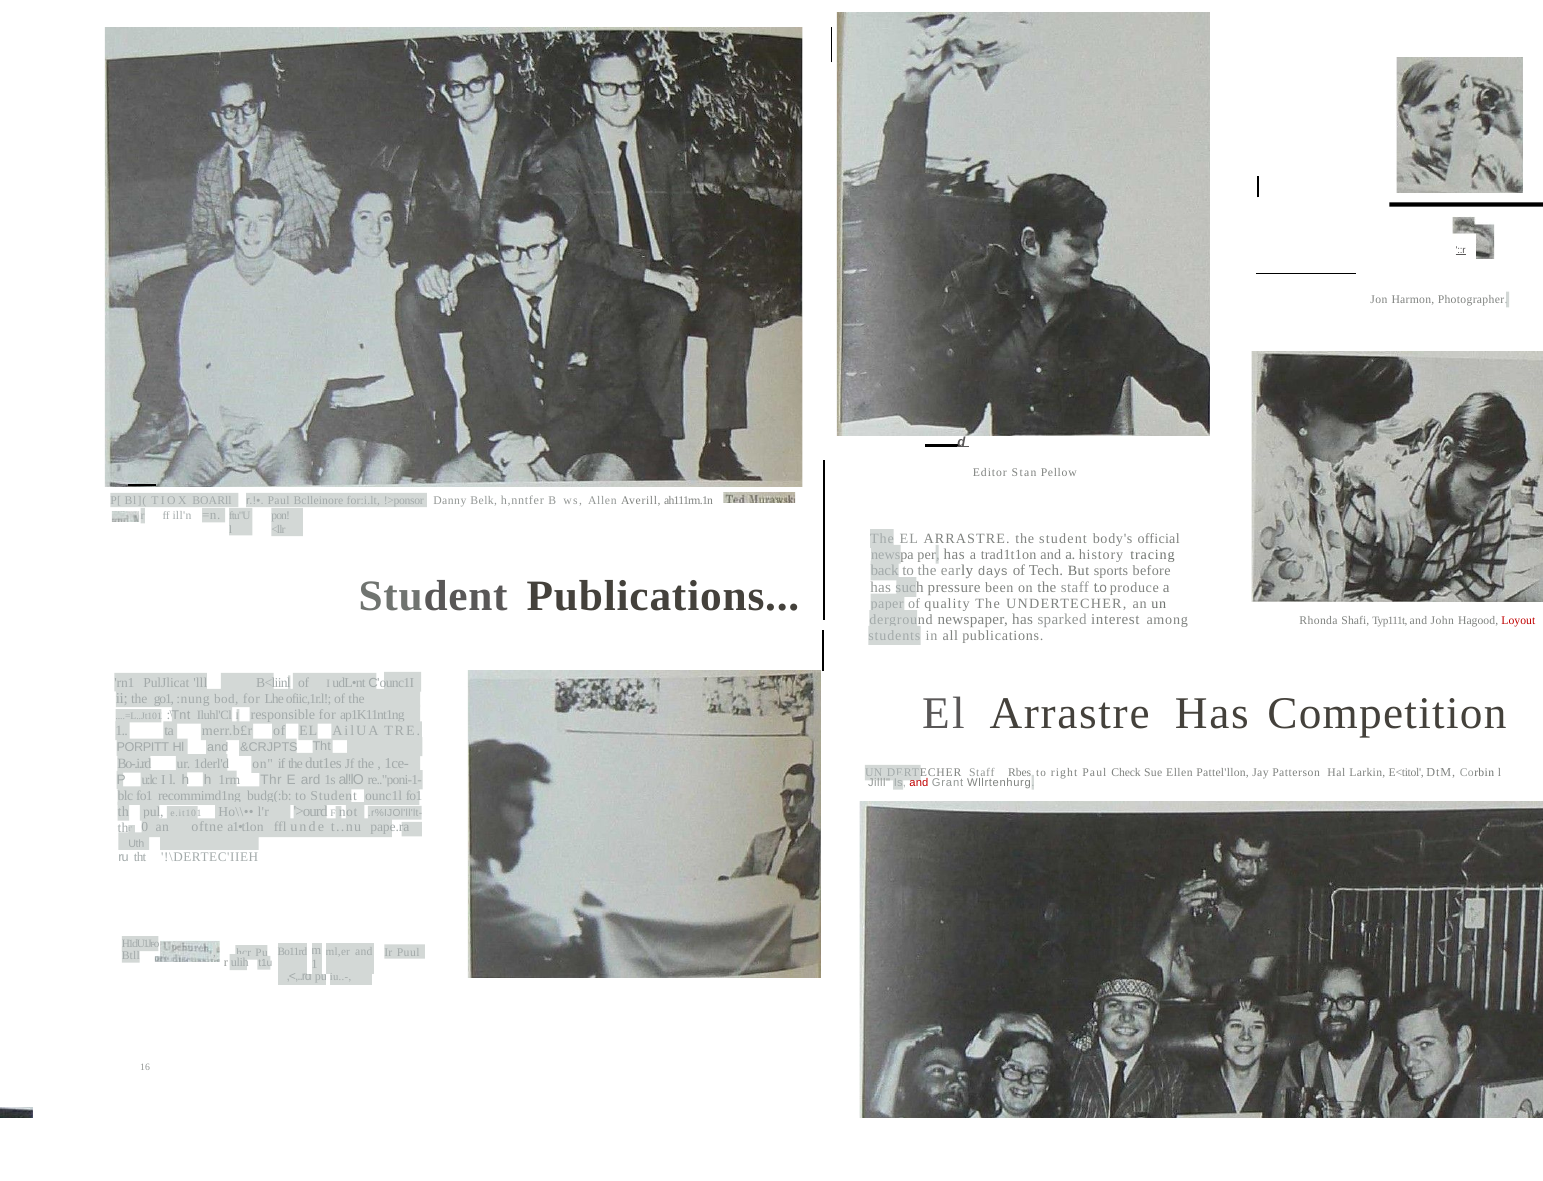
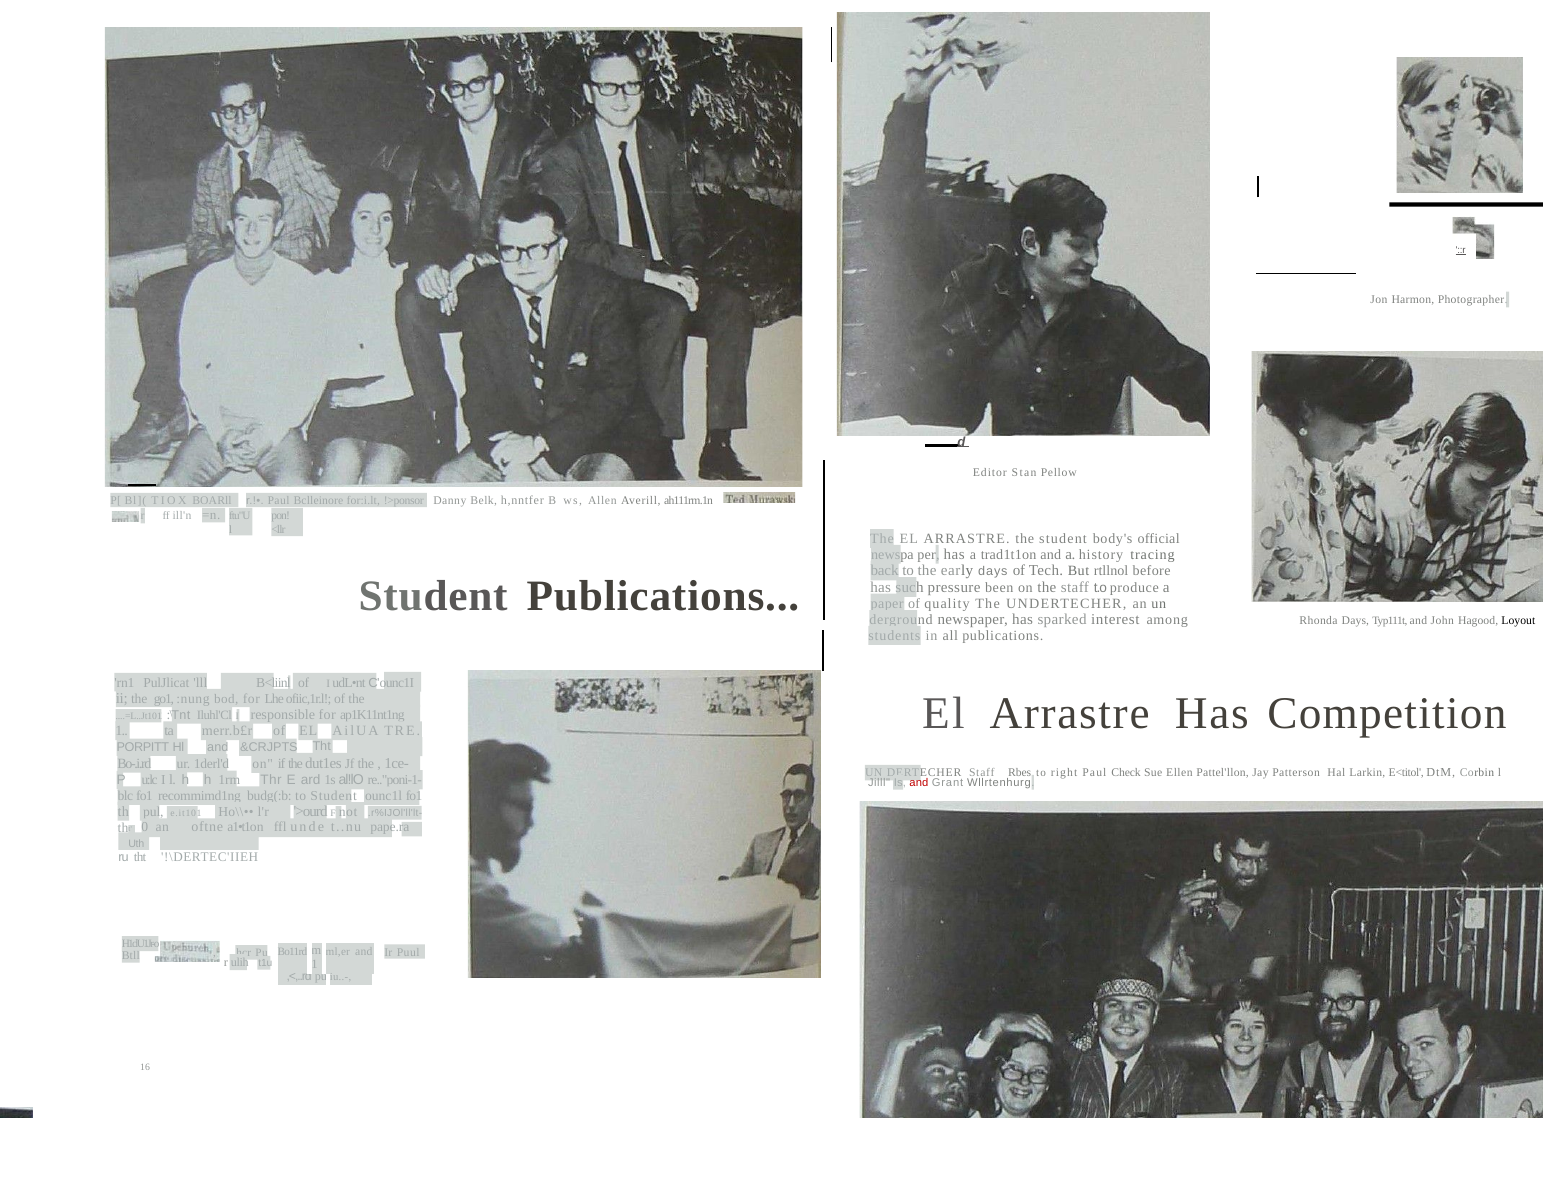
sports: sports -> rtllnol (1111, 571)
Rhonda Shafi: Shafi -> Days (1355, 621)
Loyout colour: red -> black (1518, 621)
